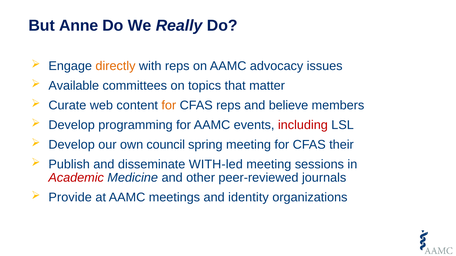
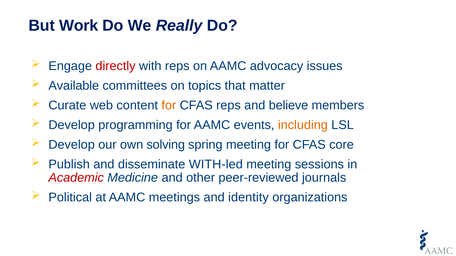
Anne: Anne -> Work (79, 26)
directly colour: orange -> red (115, 66)
including colour: red -> orange (303, 125)
council: council -> solving (166, 145)
their: their -> core (342, 145)
Provide: Provide -> Political (70, 198)
